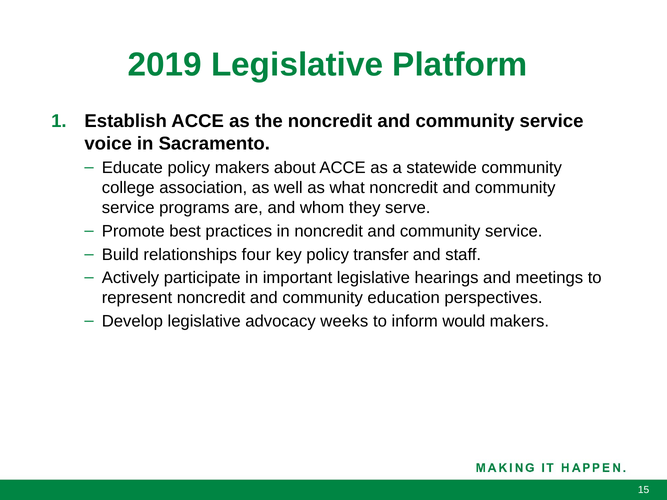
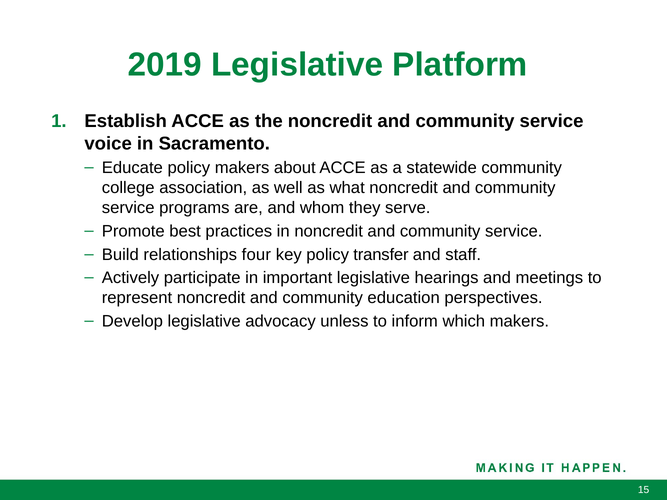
weeks: weeks -> unless (344, 321)
would: would -> which (464, 321)
